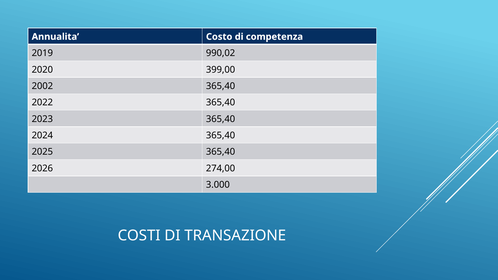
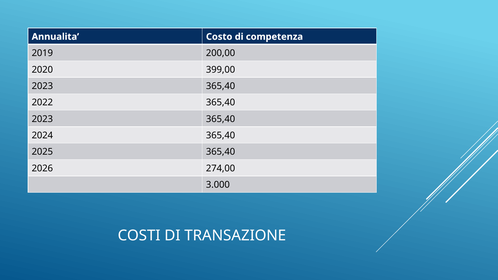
990,02: 990,02 -> 200,00 (221, 53)
2002: 2002 -> 2023 (42, 86)
